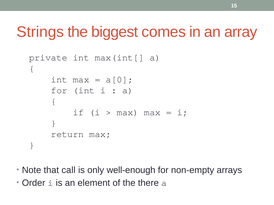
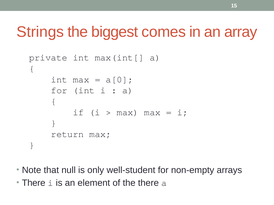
call: call -> null (69, 170)
well-enough: well-enough -> well-student (131, 170)
Order: Order -> There (34, 183)
